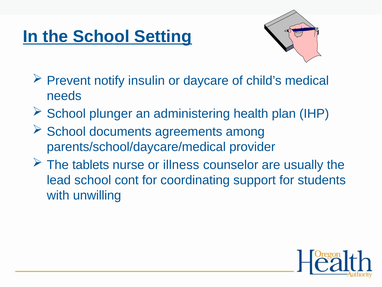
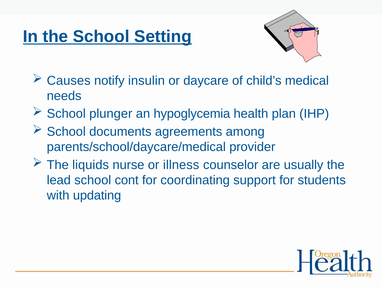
Prevent: Prevent -> Causes (69, 80)
administering: administering -> hypoglycemia (192, 114)
tablets: tablets -> liquids (91, 165)
unwilling: unwilling -> updating (97, 195)
